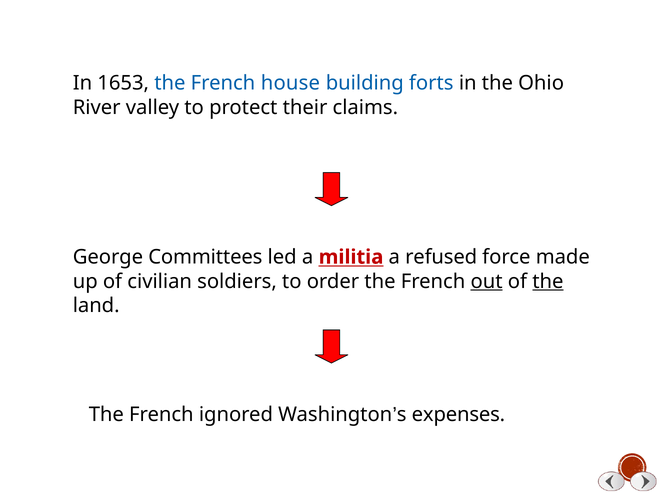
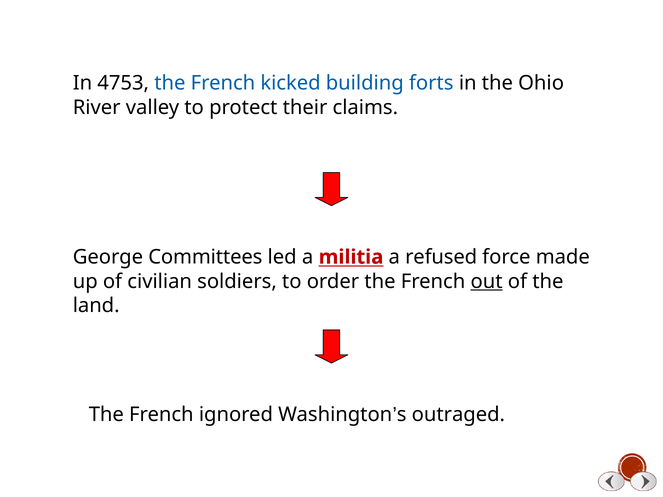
1653: 1653 -> 4753 (123, 83)
house: house -> kicked (291, 83)
the underline: present -> none (548, 281)
expenses: expenses -> outraged (458, 415)
